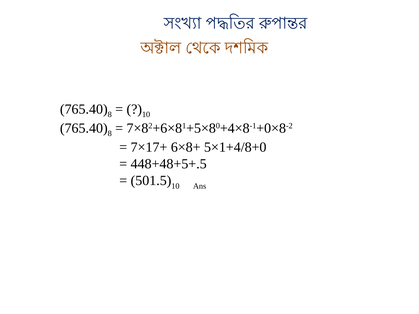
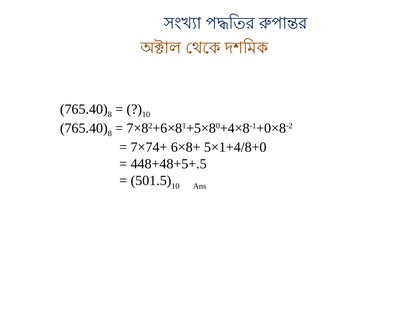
7×17+: 7×17+ -> 7×74+ (149, 147)
